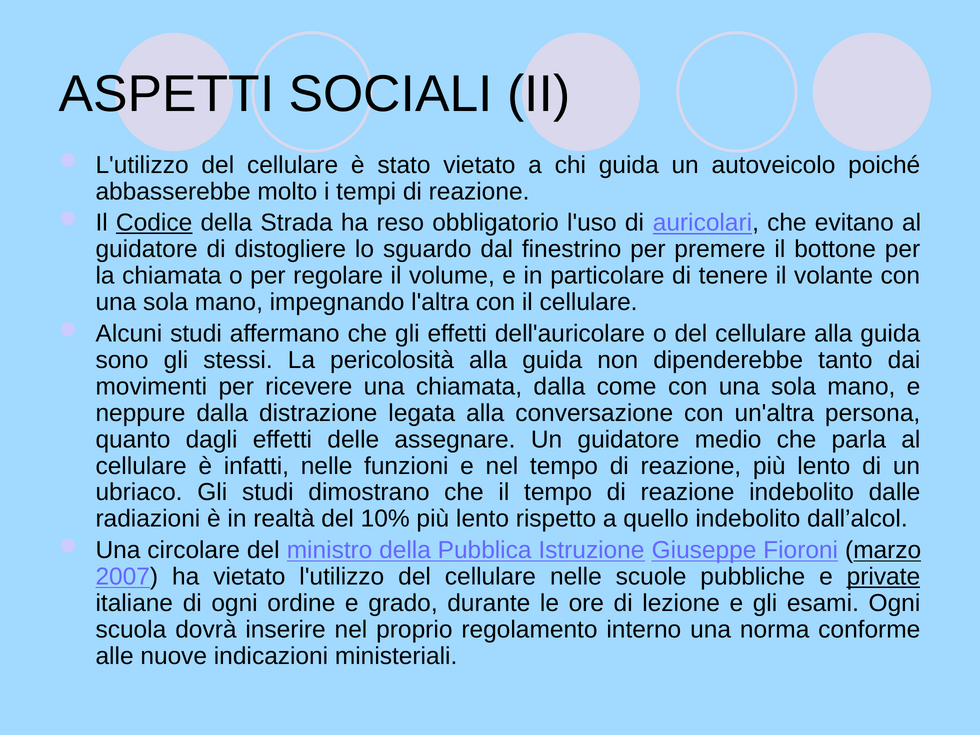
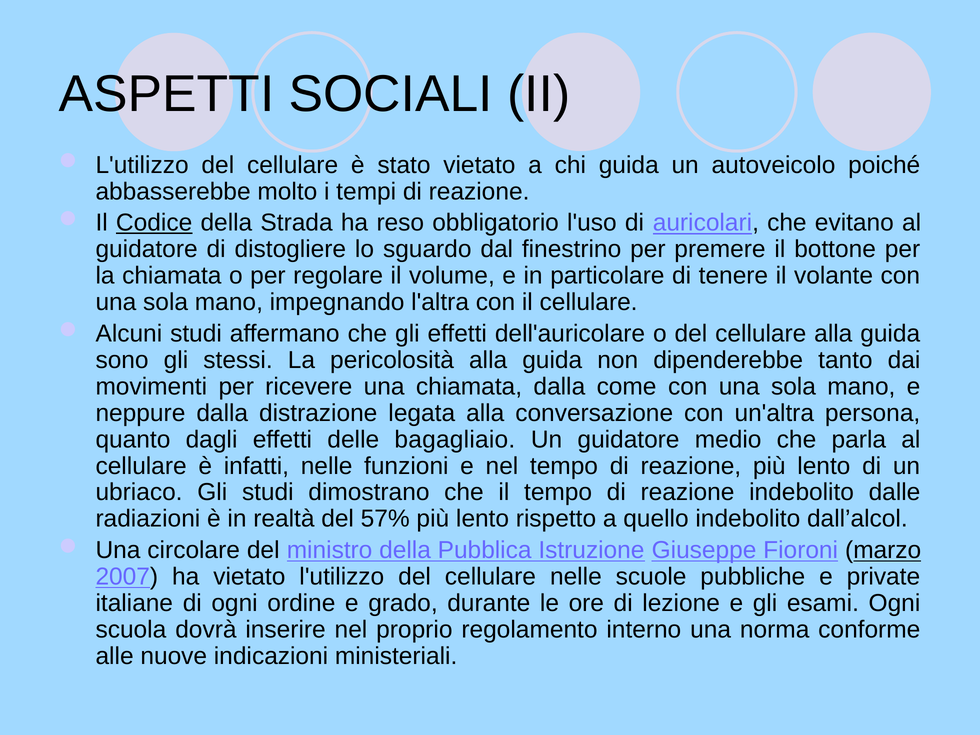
assegnare: assegnare -> bagagliaio (455, 439)
10%: 10% -> 57% (385, 519)
private underline: present -> none (883, 577)
